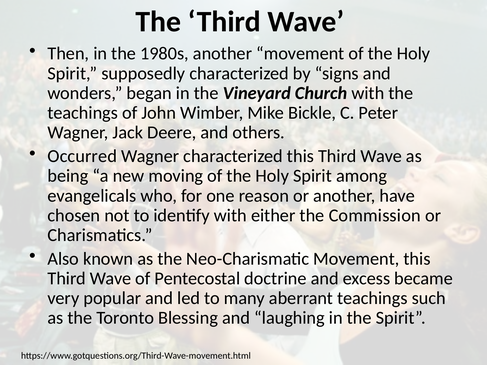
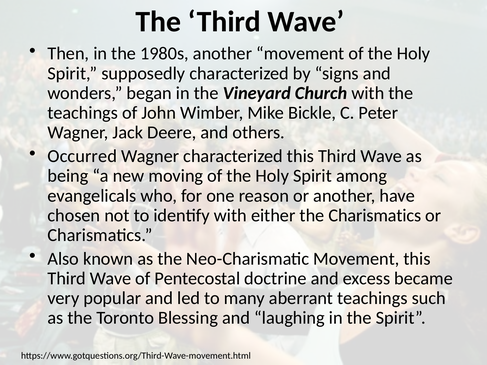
the Commission: Commission -> Charismatics (375, 216)
